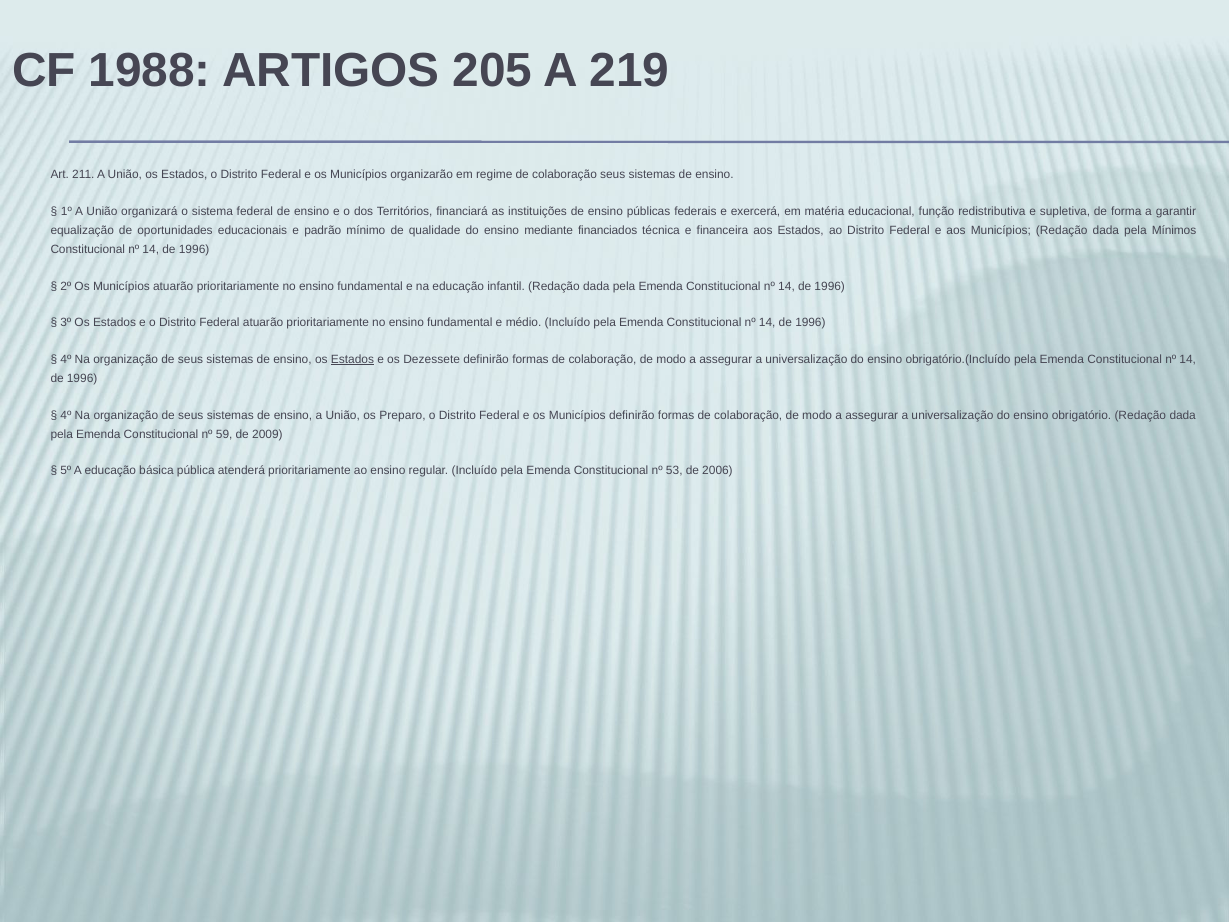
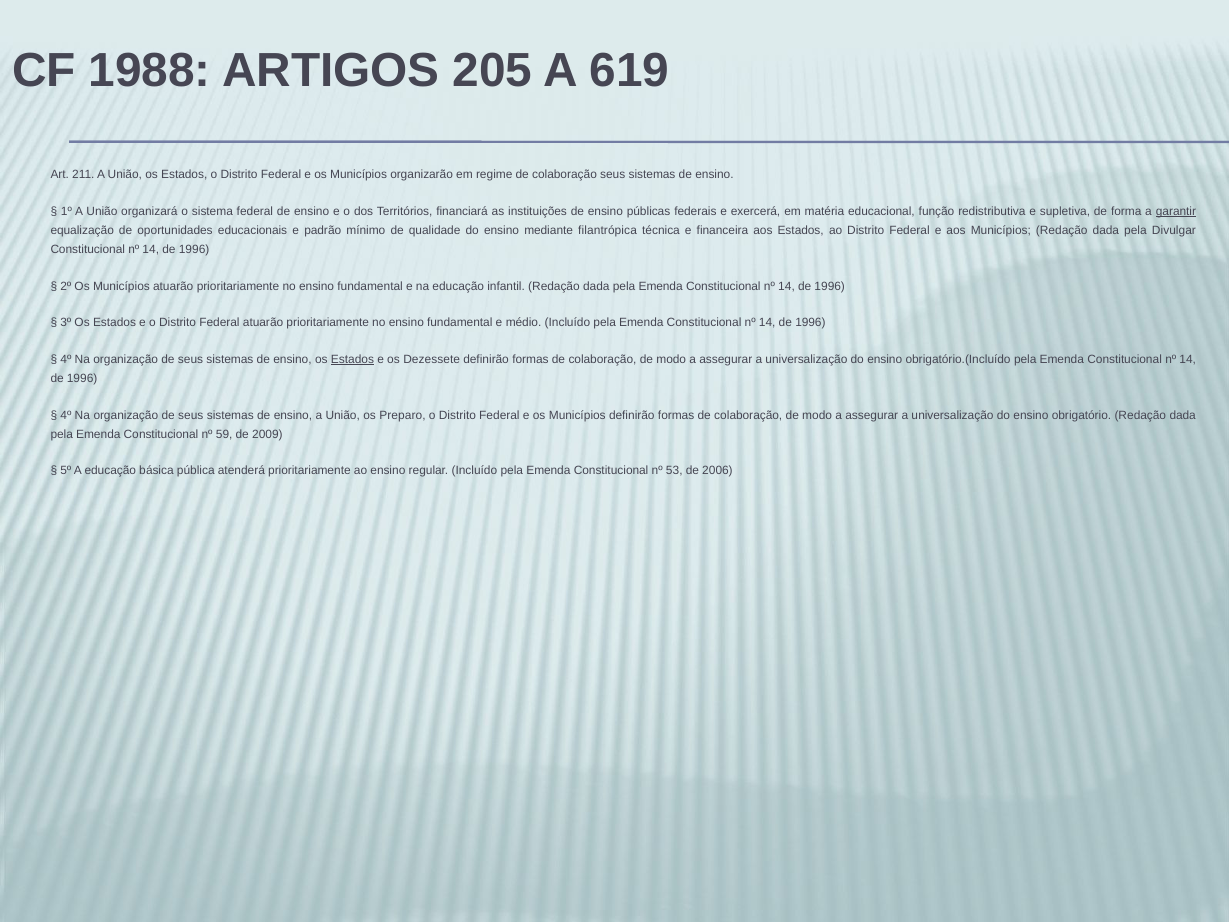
219: 219 -> 619 (630, 70)
garantir underline: none -> present (1176, 211)
financiados: financiados -> filantrópica (608, 231)
Mínimos: Mínimos -> Divulgar (1174, 231)
